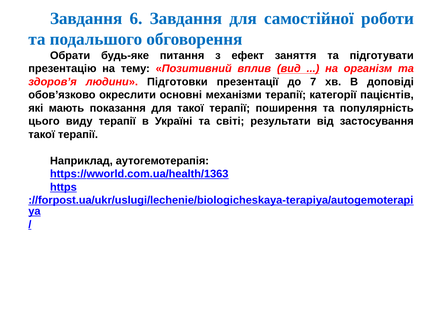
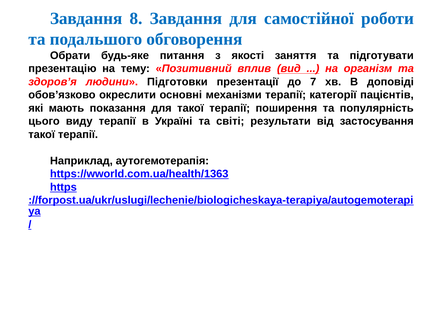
6: 6 -> 8 (136, 19)
ефект: ефект -> якості (248, 56)
